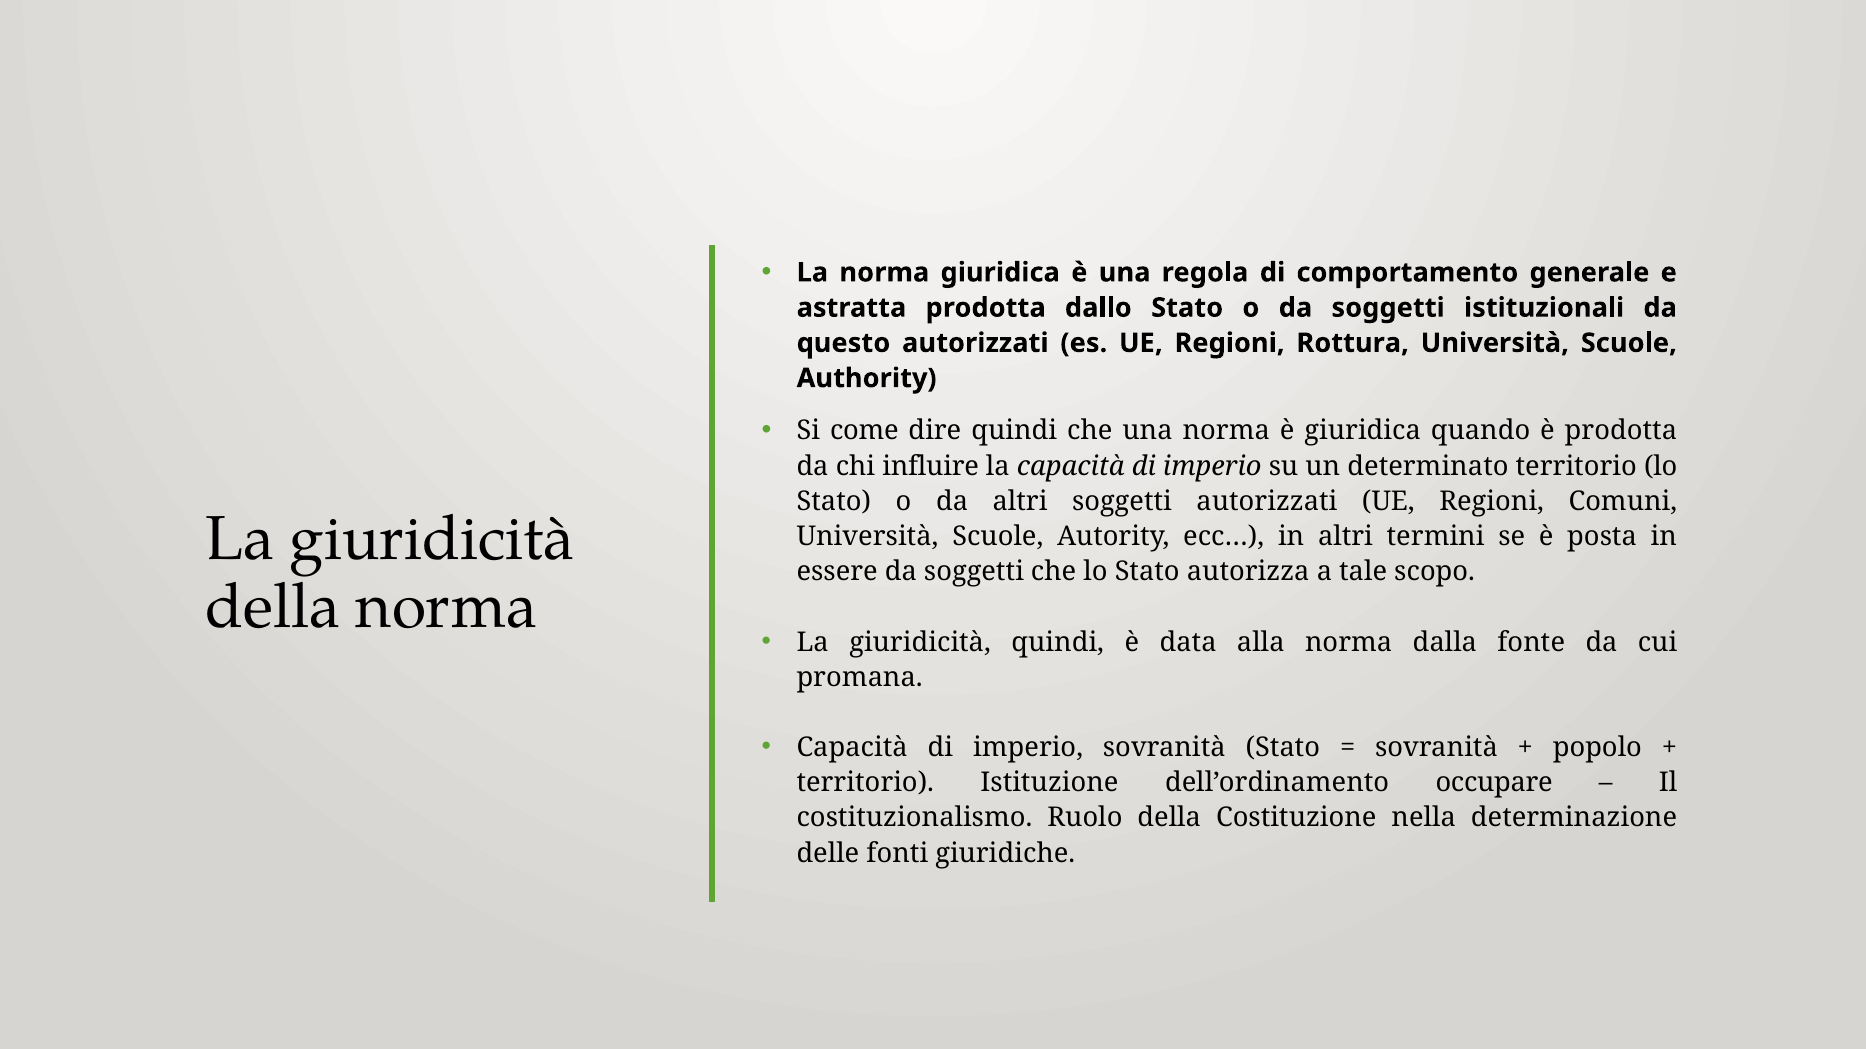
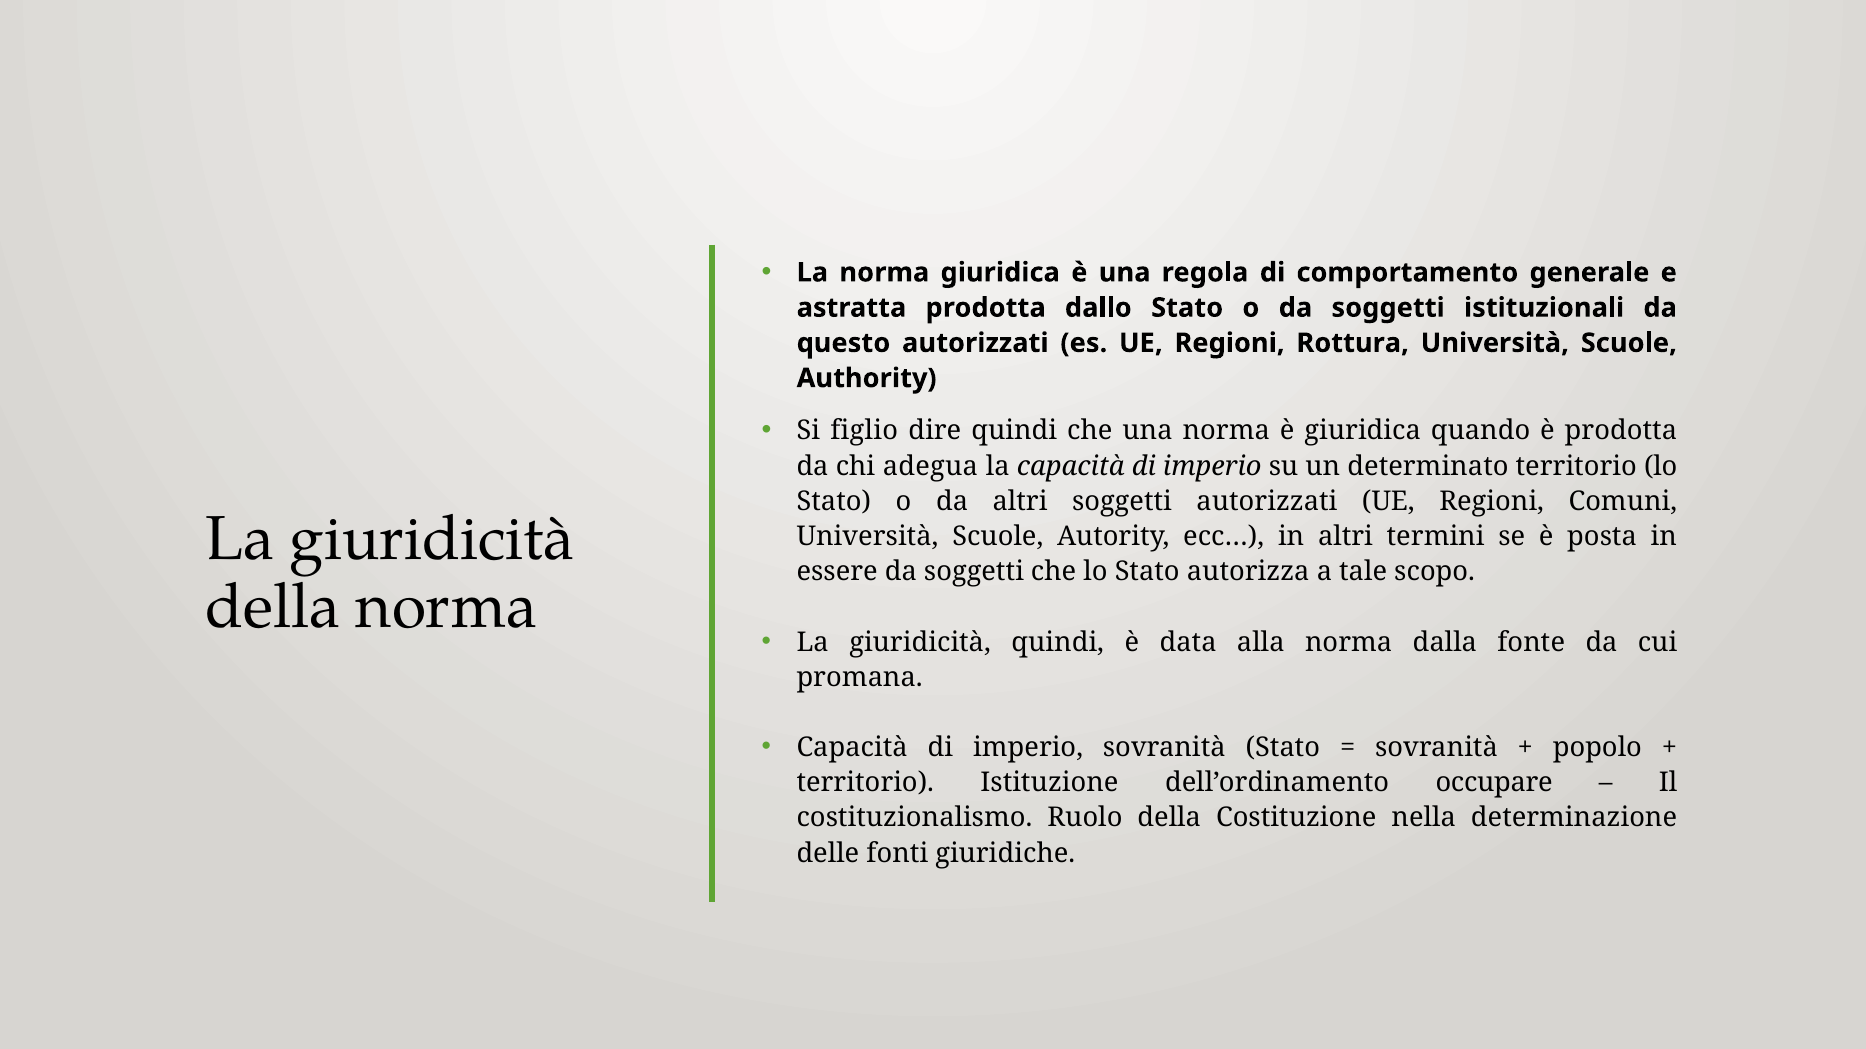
come: come -> figlio (864, 431)
influire: influire -> adegua (930, 466)
